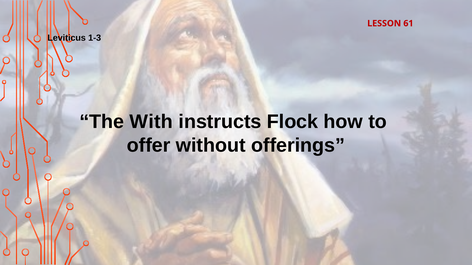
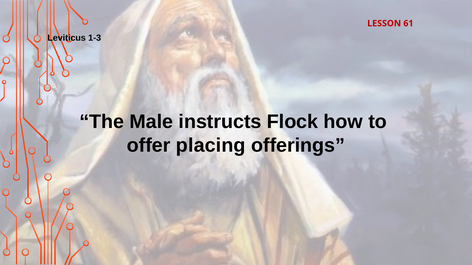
With: With -> Male (151, 122)
without: without -> placing (211, 146)
